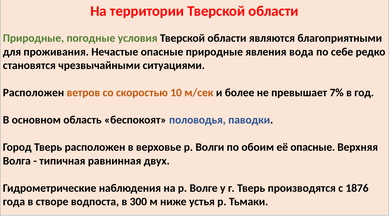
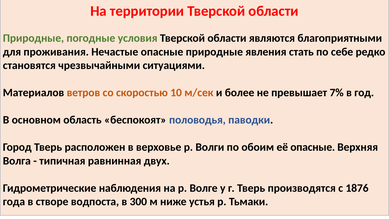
вода: вода -> стать (301, 52)
Расположен: Расположен -> Материалов (33, 93)
